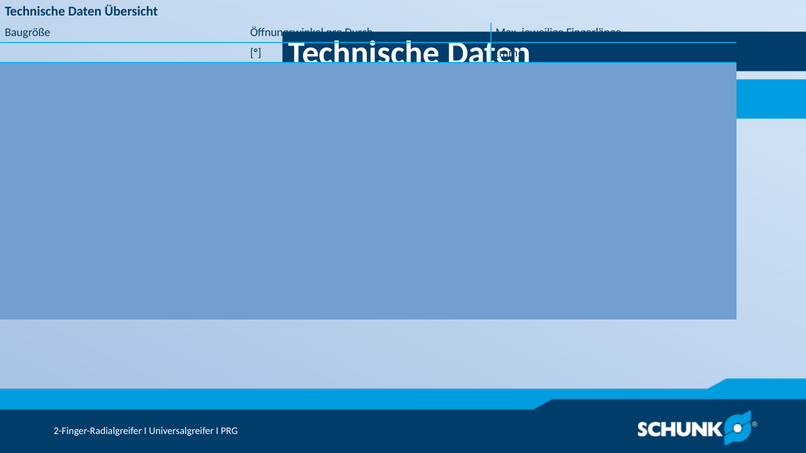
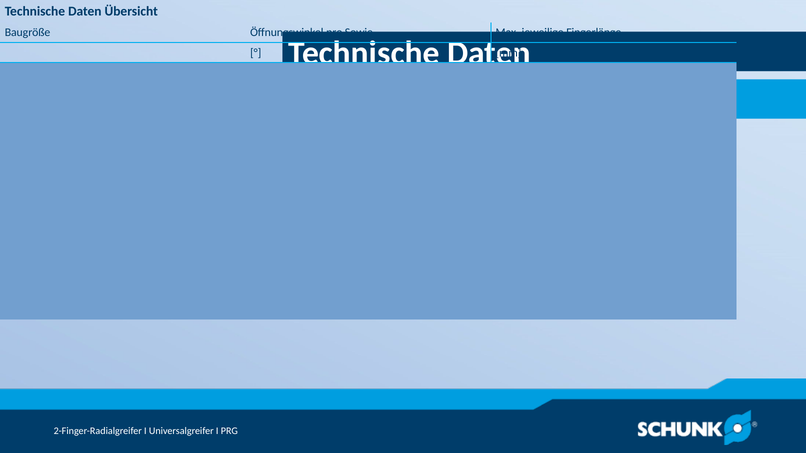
Durch: Durch -> Sowie (359, 33)
